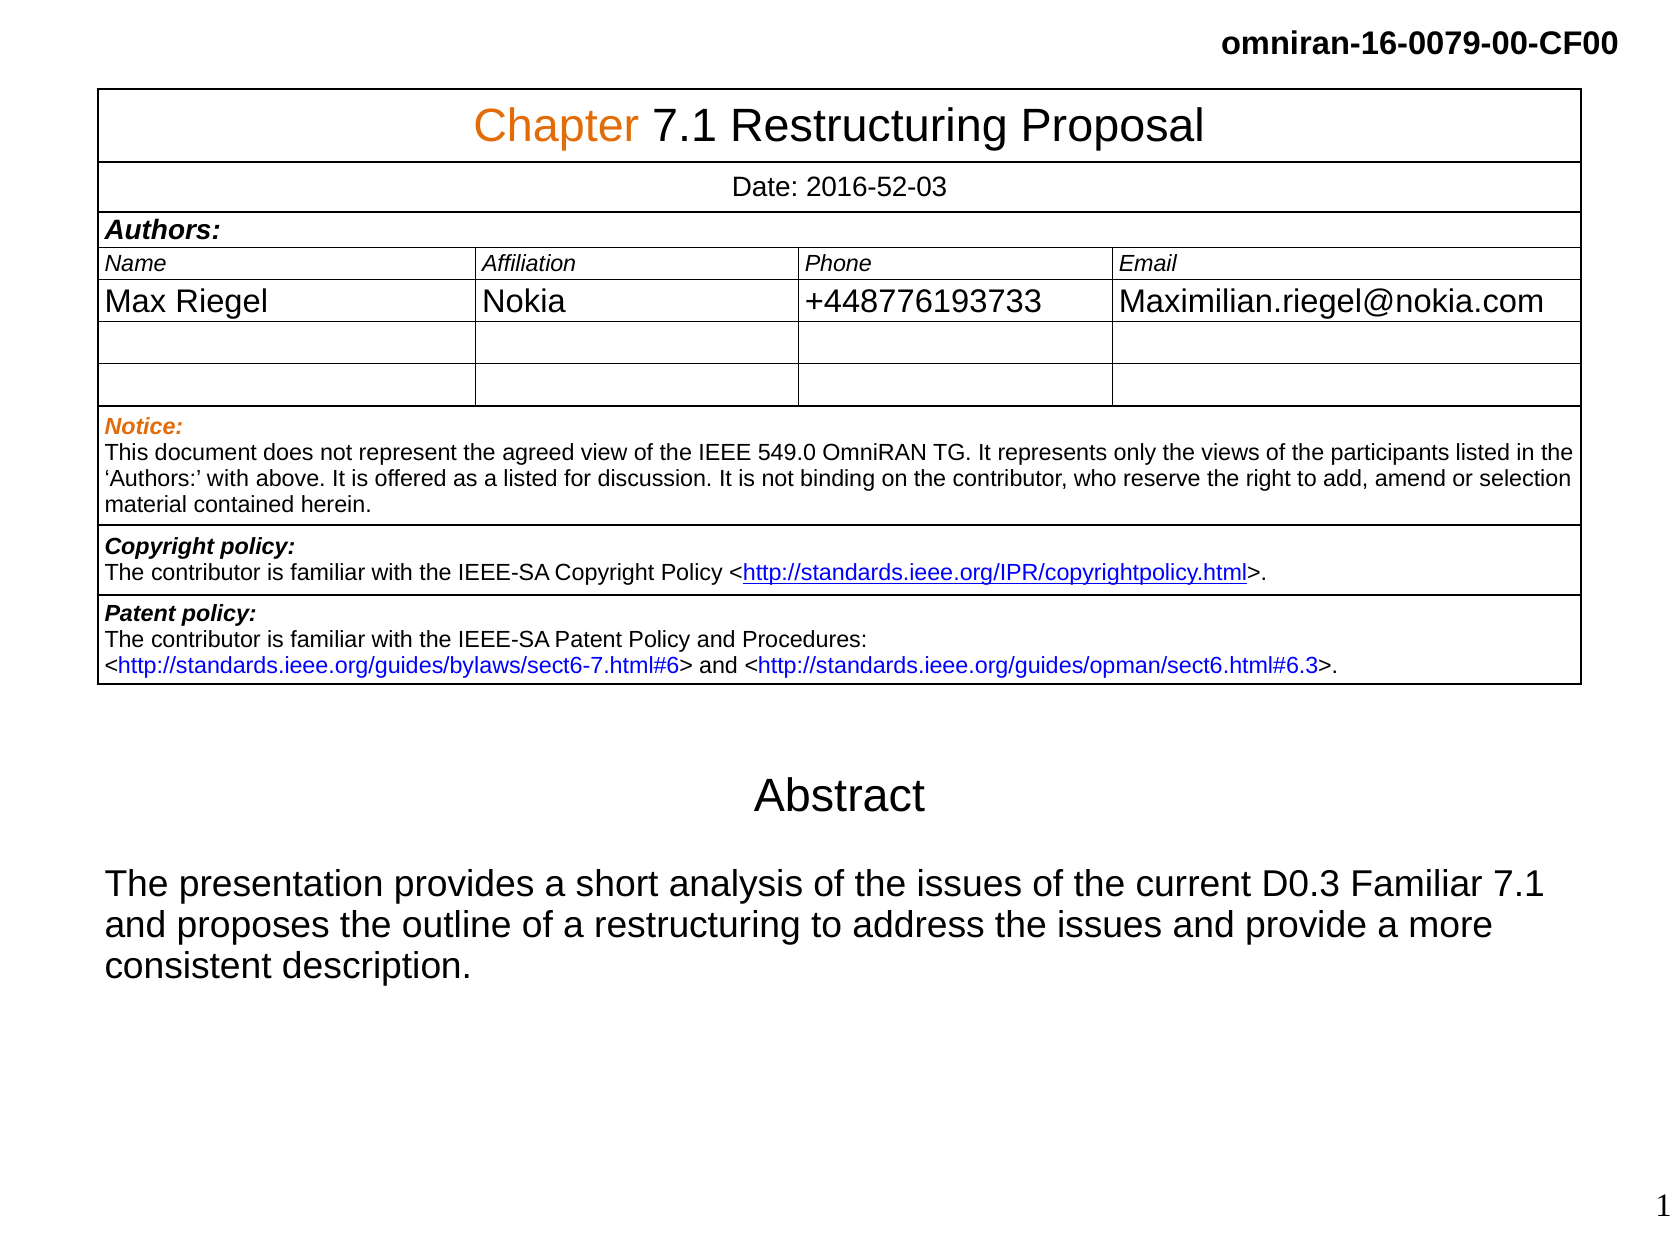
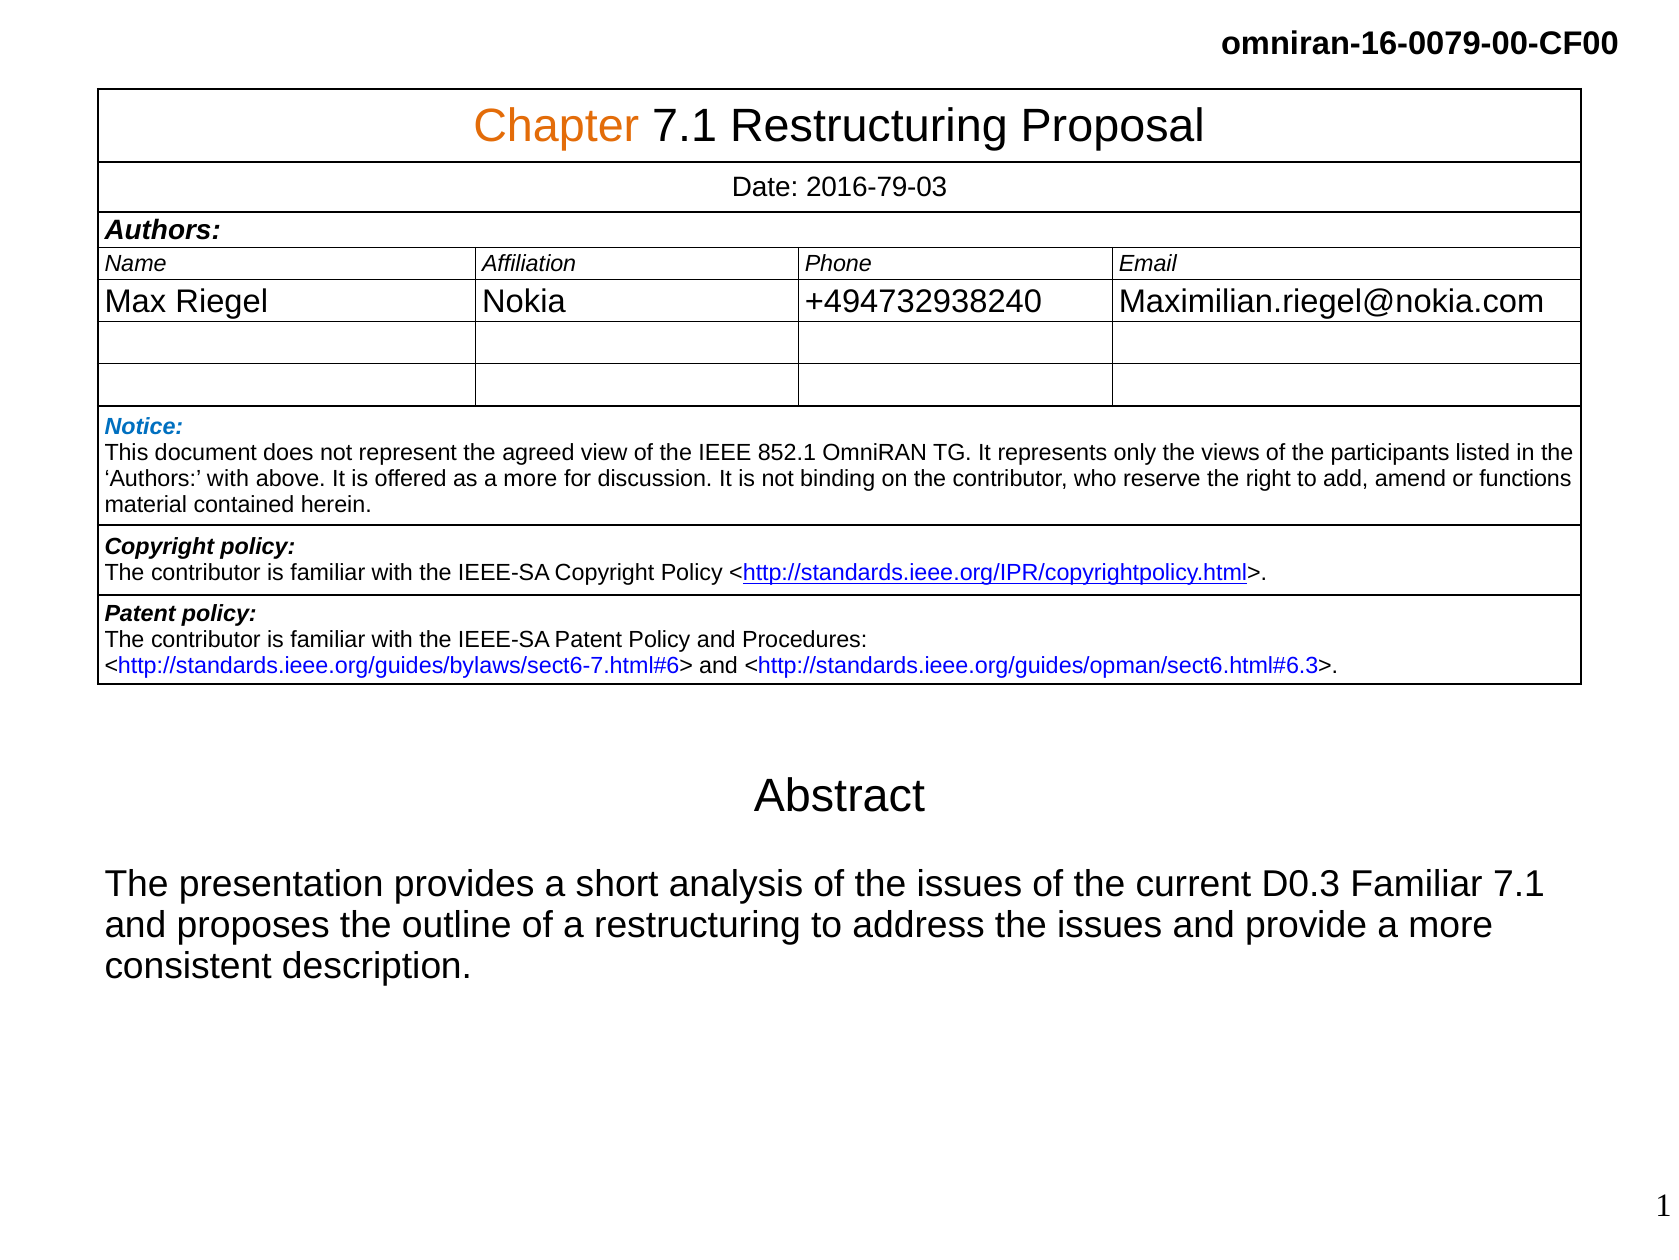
2016-52-03: 2016-52-03 -> 2016-79-03 (877, 187)
+448776193733: +448776193733 -> +494732938240 (923, 301)
Notice colour: orange -> blue (144, 426)
549.0: 549.0 -> 852.1 (787, 452)
as a listed: listed -> more (530, 478)
selection: selection -> functions (1525, 478)
